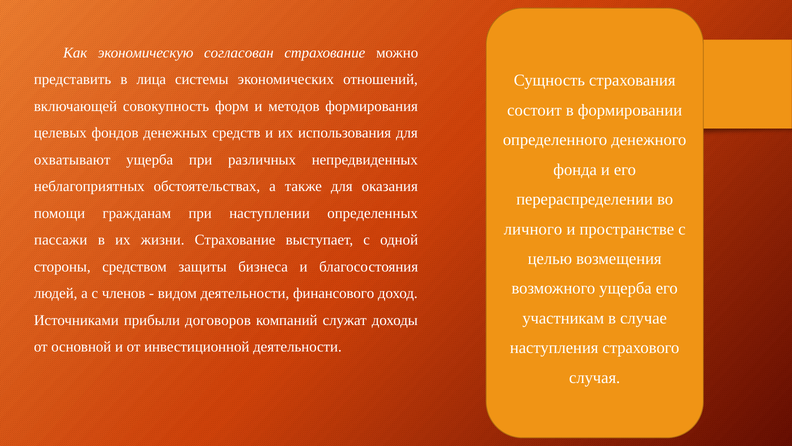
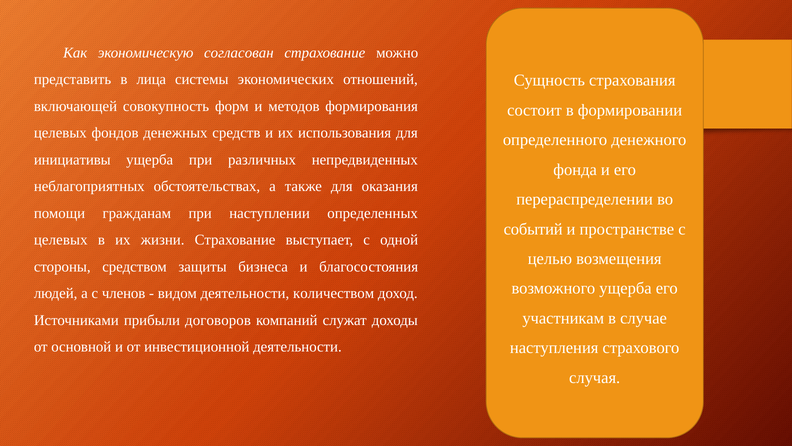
охватывают: охватывают -> инициативы (72, 159)
личного: личного -> событий (533, 229)
пассажи: пассажи -> целевых (61, 240)
финансового: финансового -> количеством (334, 293)
